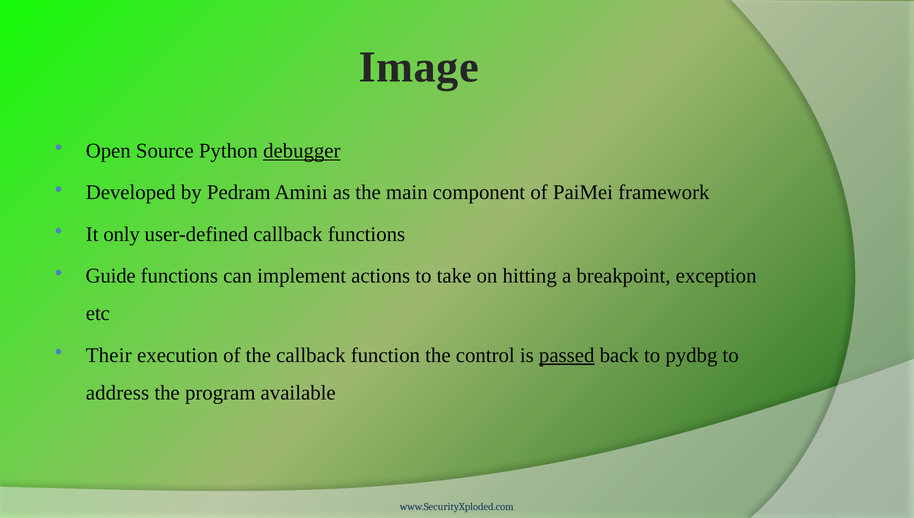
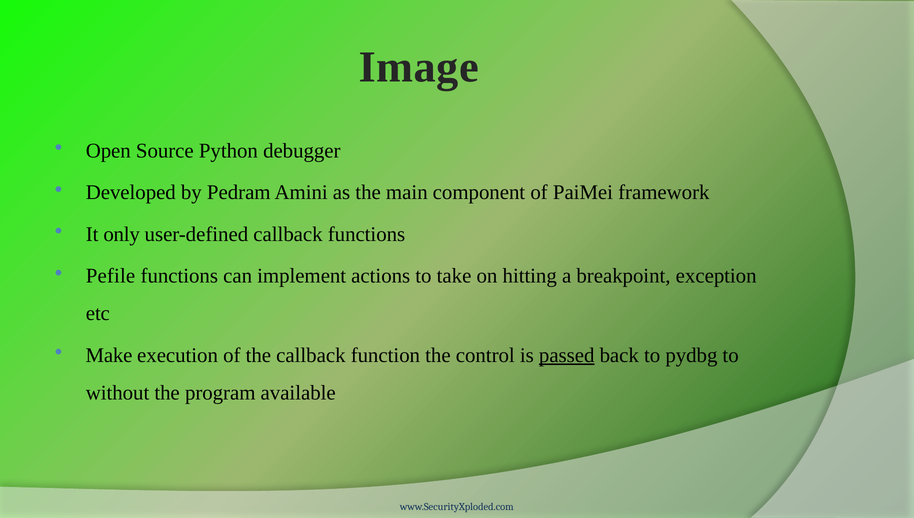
debugger underline: present -> none (302, 151)
Guide: Guide -> Pefile (110, 276)
Their: Their -> Make (109, 355)
address: address -> without (118, 393)
